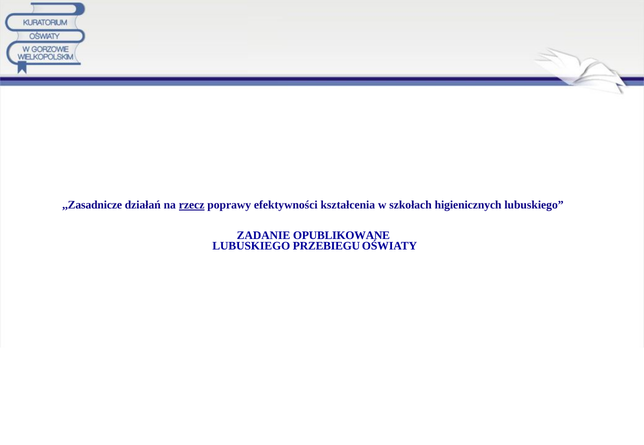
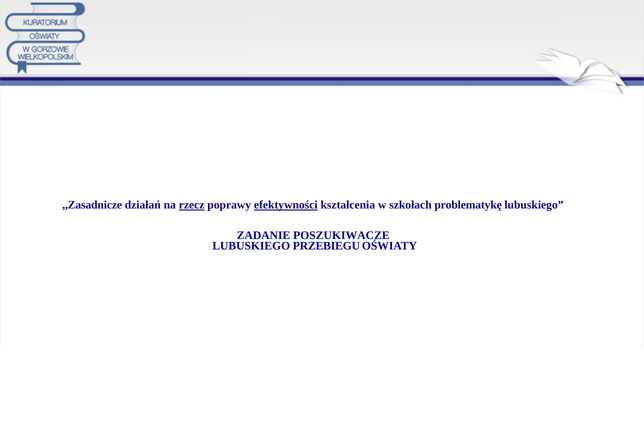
efektywności underline: none -> present (286, 205)
higienicznych: higienicznych -> problematykę (468, 205)
OPUBLIKOWANE: OPUBLIKOWANE -> POSZUKIWACZE (341, 236)
